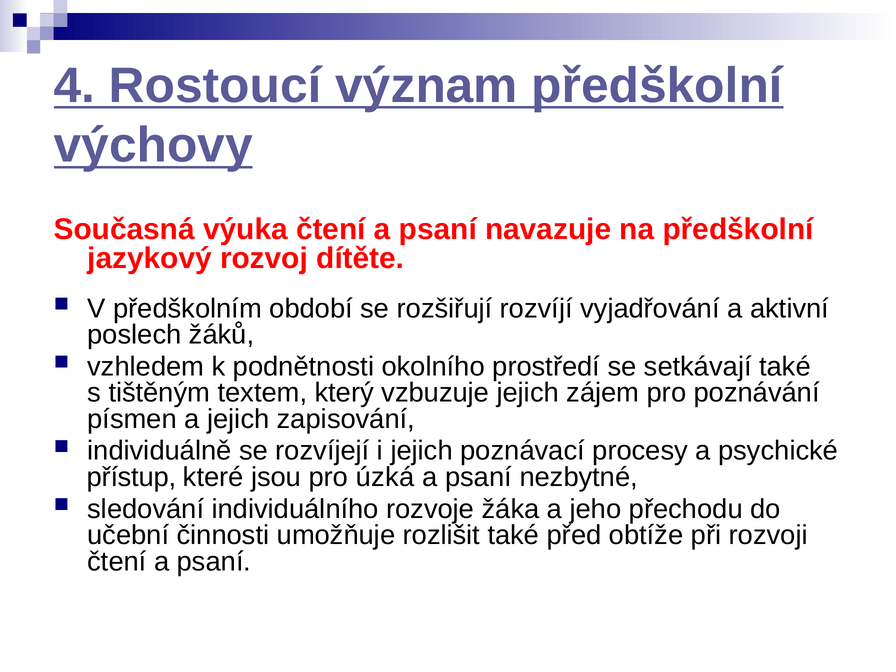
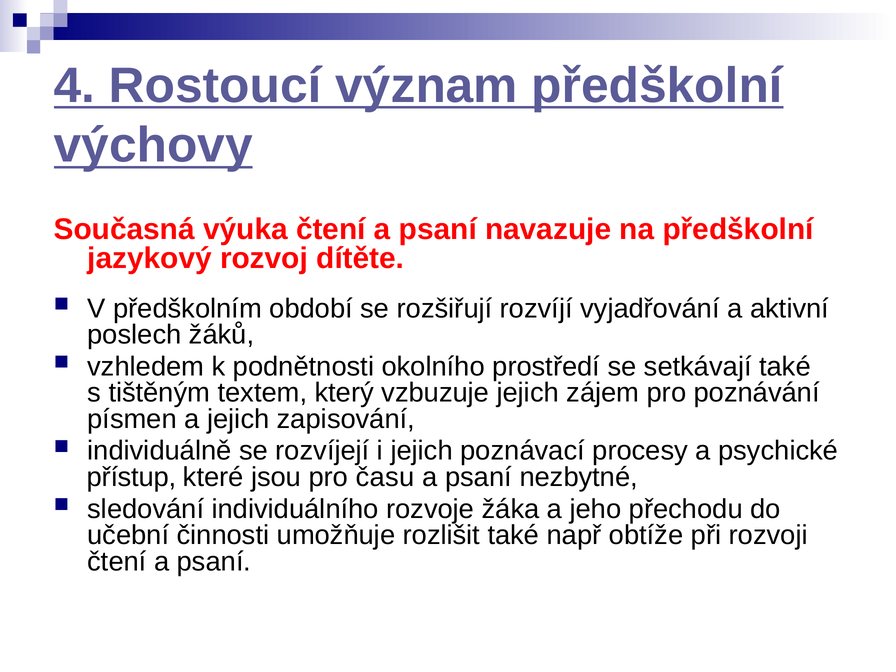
úzká: úzká -> času (385, 477)
před: před -> např (574, 535)
